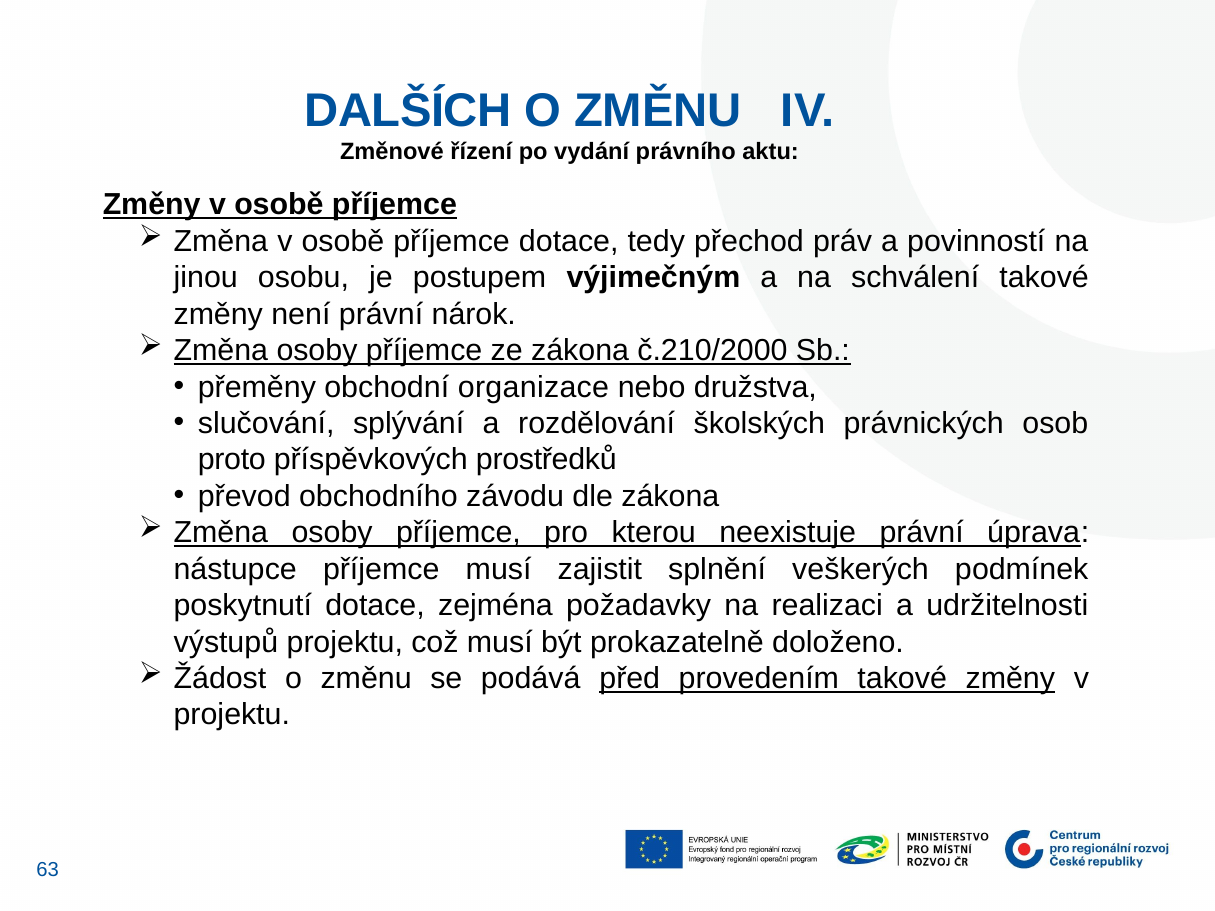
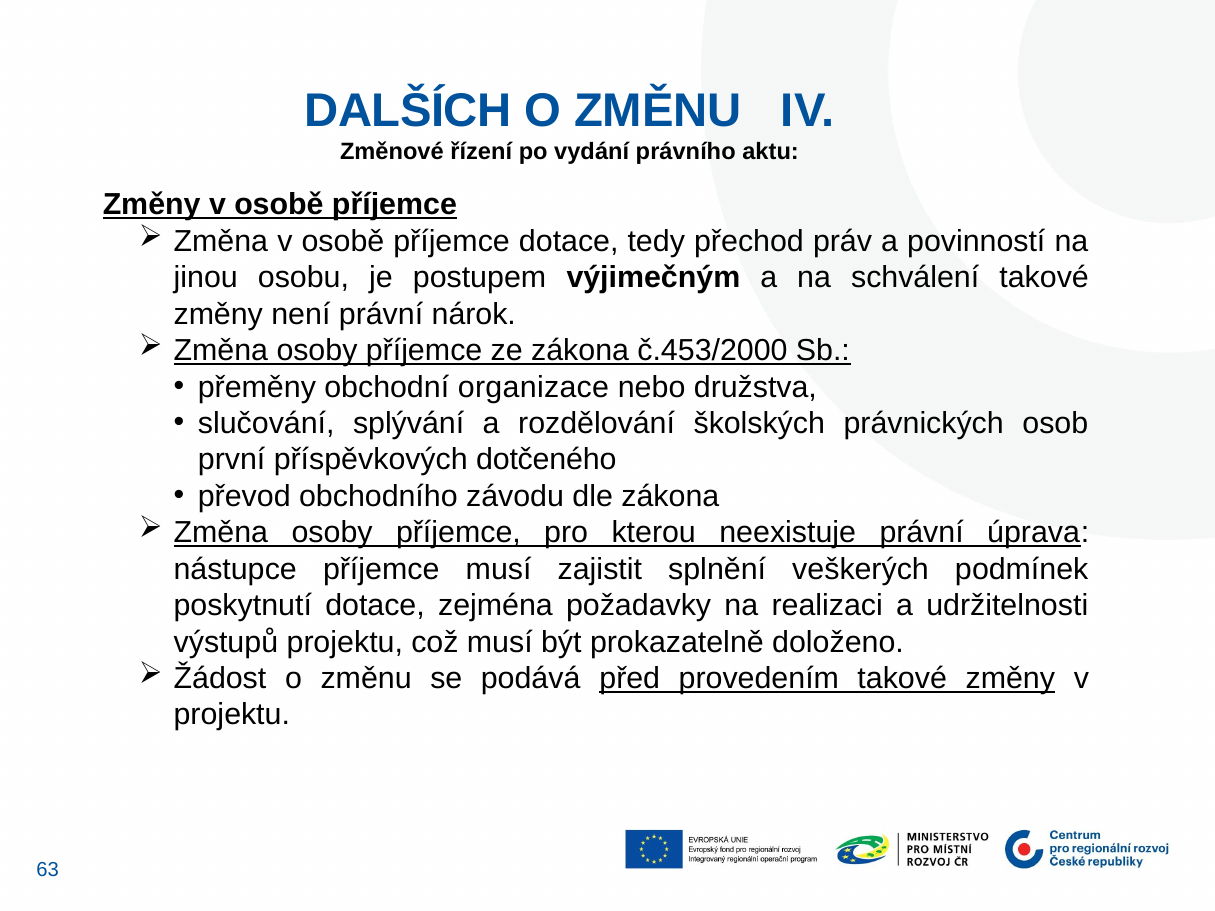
č.210/2000: č.210/2000 -> č.453/2000 (712, 351)
proto: proto -> první (232, 460)
prostředků: prostředků -> dotčeného (546, 460)
